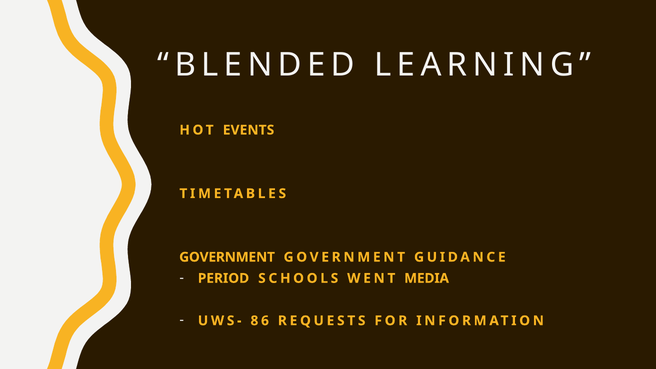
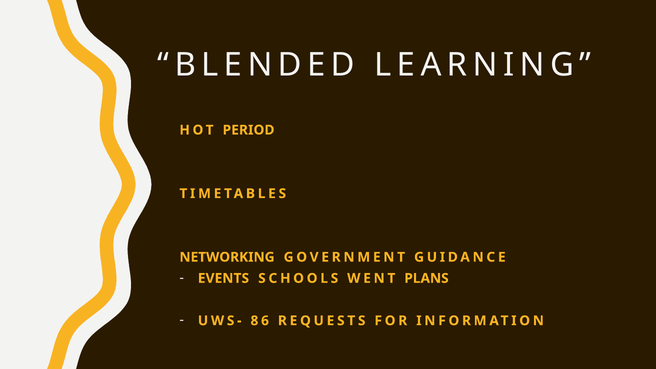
EVENTS: EVENTS -> PERIOD (249, 130)
GOVERNMENT: GOVERNMENT -> NETWORKING (227, 257)
PERIOD: PERIOD -> EVENTS (223, 278)
MEDIA: MEDIA -> PLANS (427, 278)
